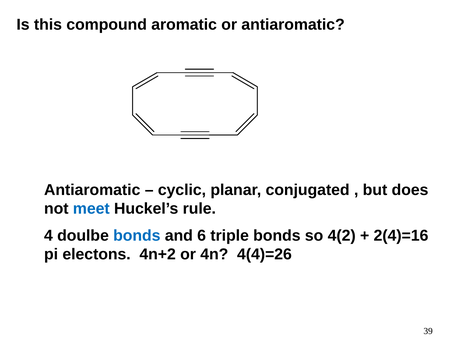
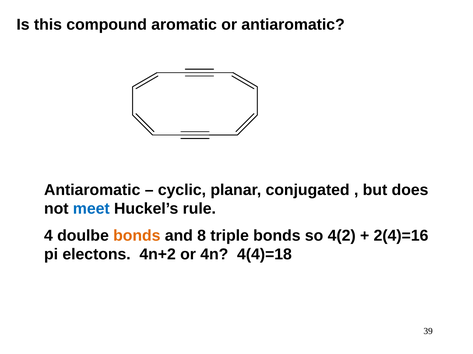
bonds colour: blue -> orange (137, 236)
6: 6 -> 8 (202, 236)
4(4)=26: 4(4)=26 -> 4(4)=18 (264, 255)
